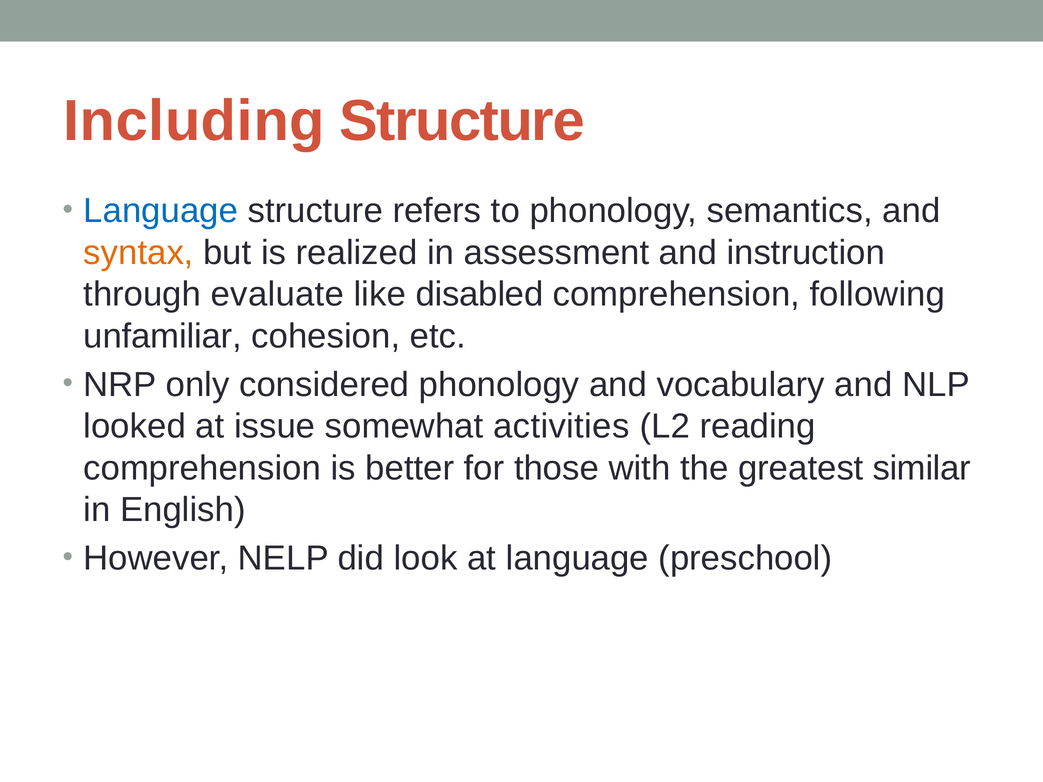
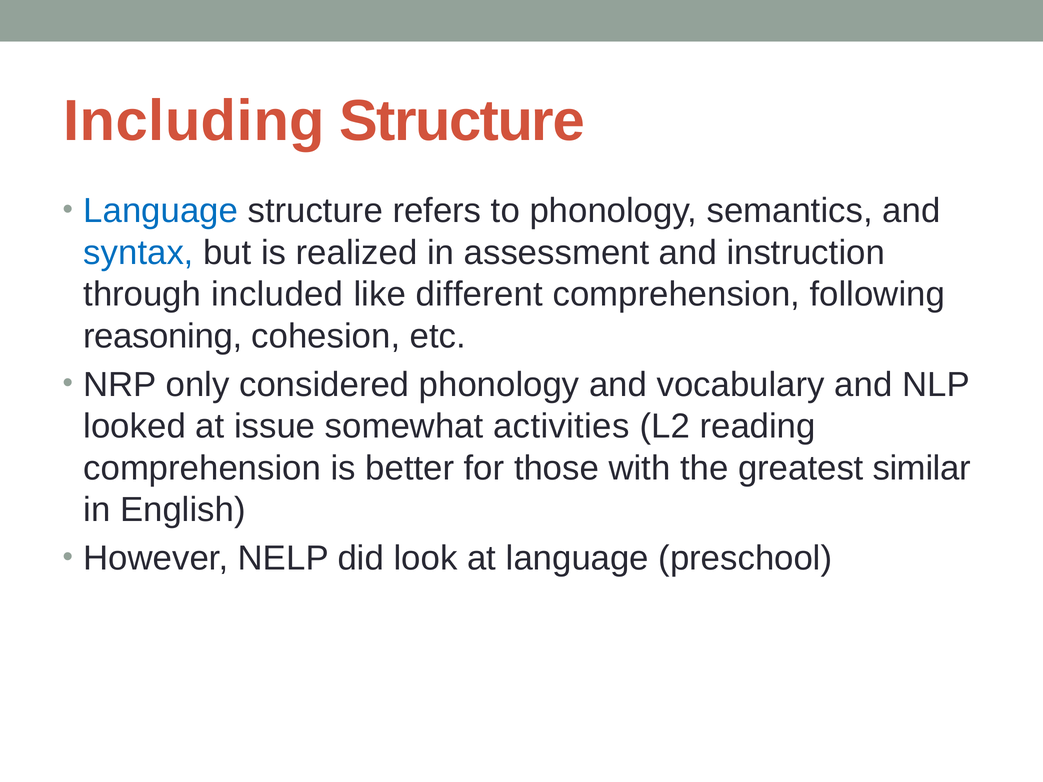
syntax colour: orange -> blue (138, 253)
evaluate: evaluate -> included (277, 294)
disabled: disabled -> different (479, 294)
unfamiliar: unfamiliar -> reasoning (163, 336)
